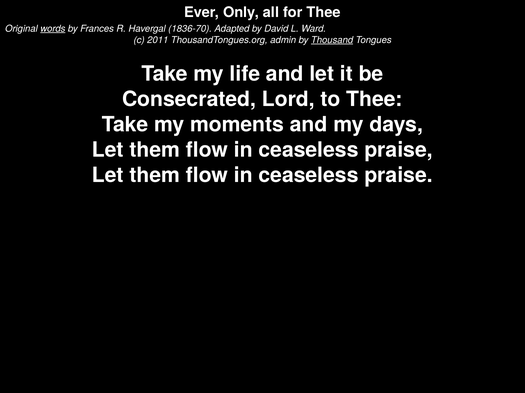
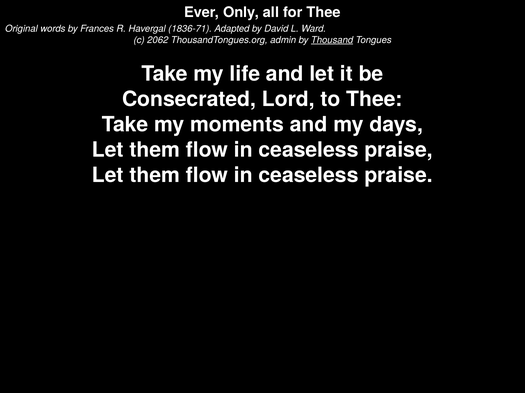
words underline: present -> none (53, 29)
1836-70: 1836-70 -> 1836-71 (190, 29)
2011: 2011 -> 2062 (158, 40)
